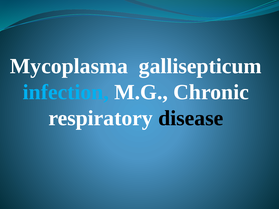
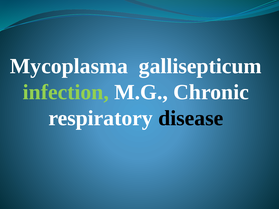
infection colour: light blue -> light green (66, 92)
